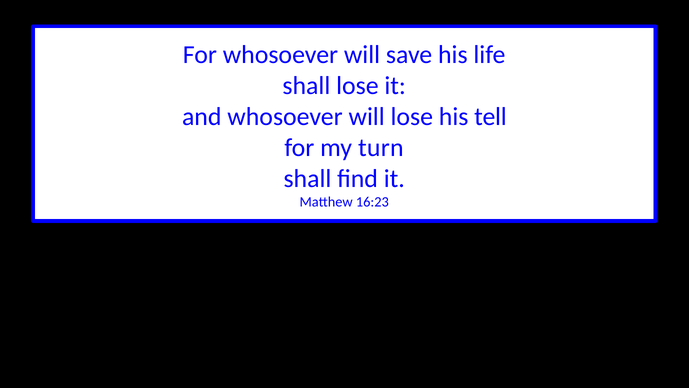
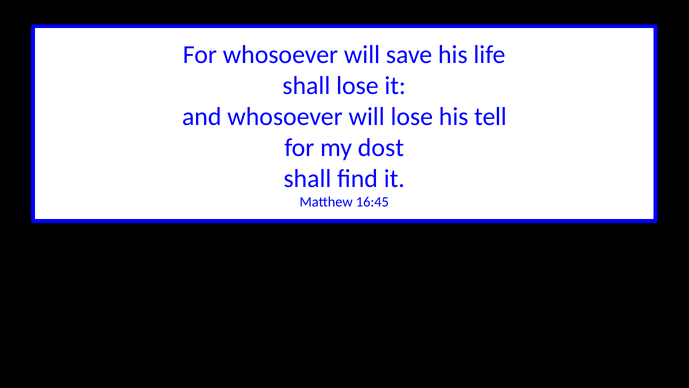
turn: turn -> dost (381, 148)
16:23: 16:23 -> 16:45 (372, 202)
